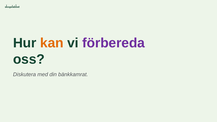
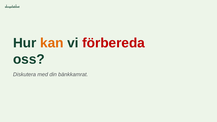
förbereda colour: purple -> red (114, 43)
